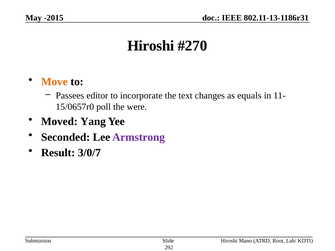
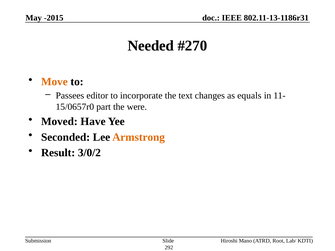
Hiroshi: Hiroshi -> Needed (151, 46)
poll: poll -> part (104, 107)
Yang: Yang -> Have (93, 122)
Armstrong colour: purple -> orange (139, 137)
3/0/7: 3/0/7 -> 3/0/2 (89, 153)
